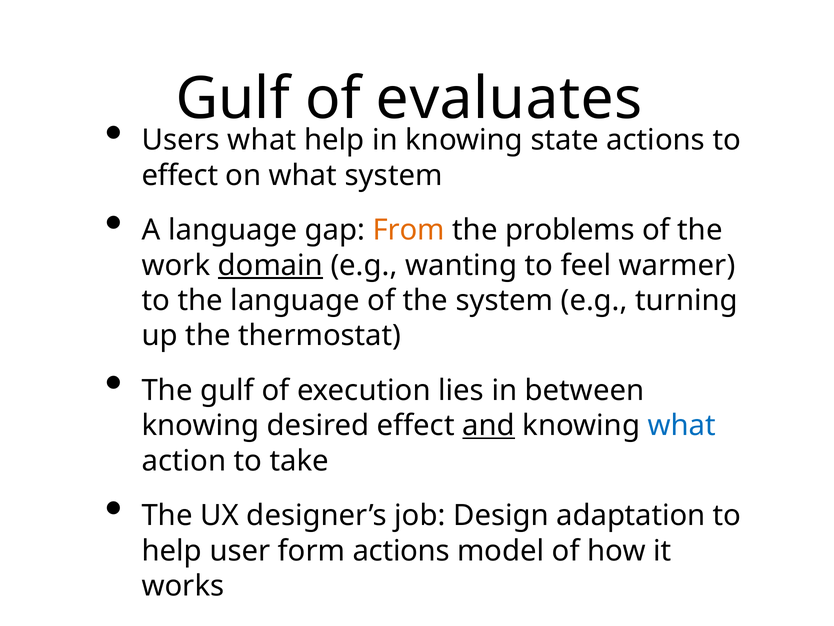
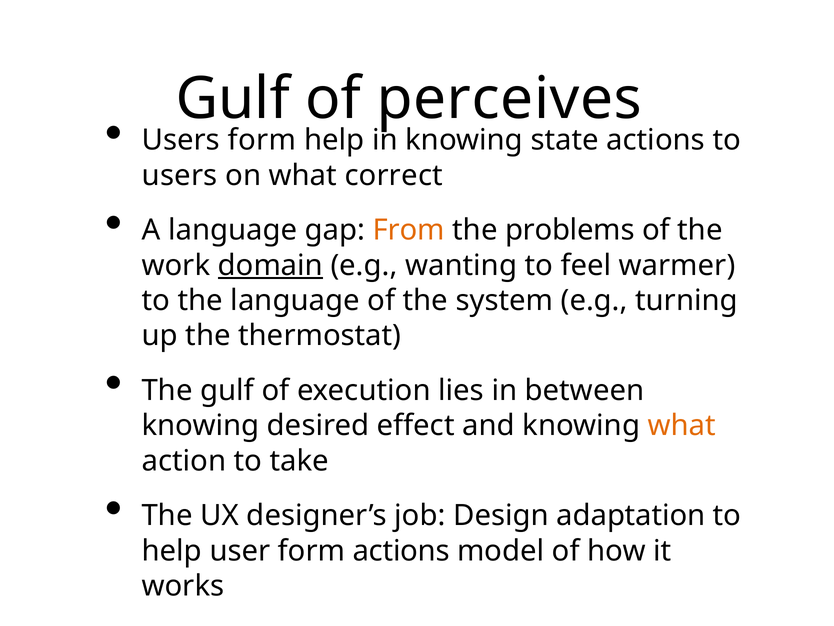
evaluates: evaluates -> perceives (509, 99)
Users what: what -> form (262, 140)
effect: effect -> users (180, 175)
what system: system -> correct (394, 175)
and underline: present -> none (489, 425)
what colour: blue -> orange (682, 425)
